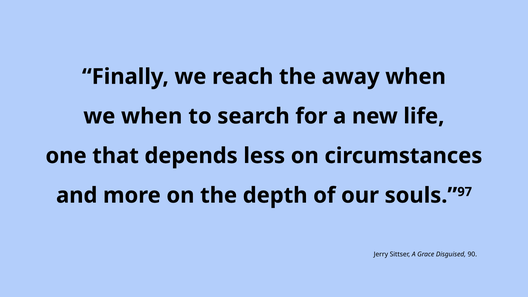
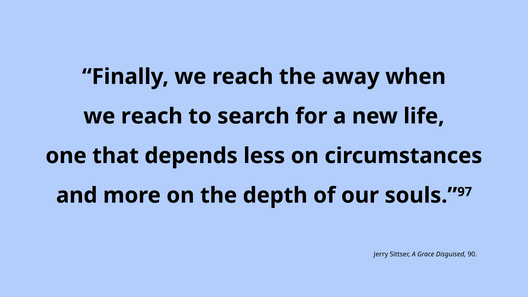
when: when -> reach (152, 116)
